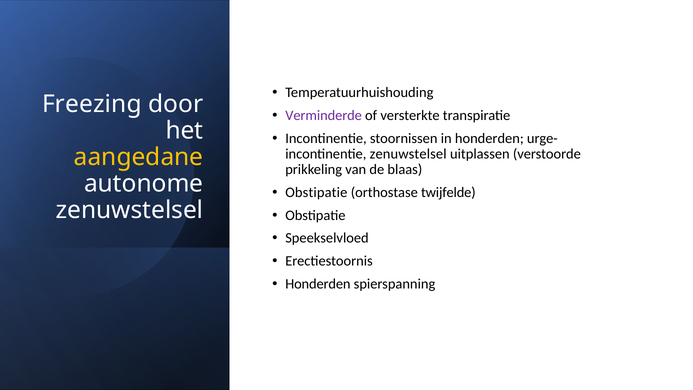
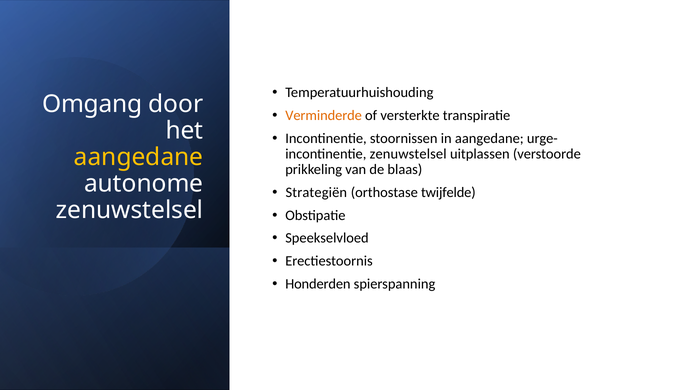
Freezing: Freezing -> Omgang (92, 104)
Verminderde colour: purple -> orange (324, 116)
in honderden: honderden -> aangedane (489, 138)
Obstipatie: Obstipatie -> Strategiën (316, 192)
